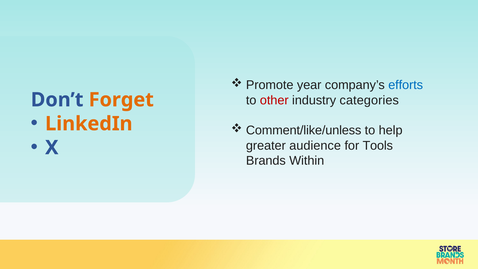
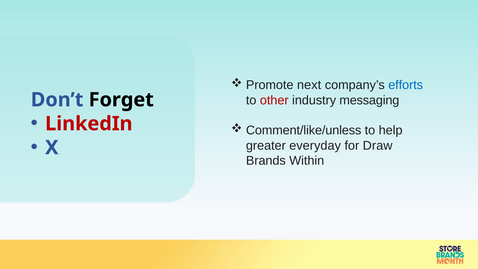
year: year -> next (309, 85)
categories: categories -> messaging (369, 100)
Forget colour: orange -> black (121, 100)
LinkedIn colour: orange -> red (89, 124)
audience: audience -> everyday (315, 146)
Tools: Tools -> Draw (378, 146)
